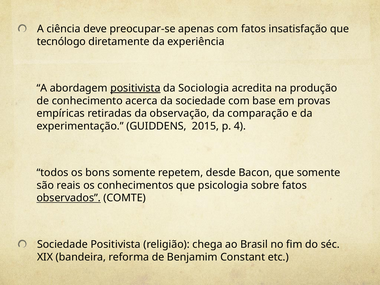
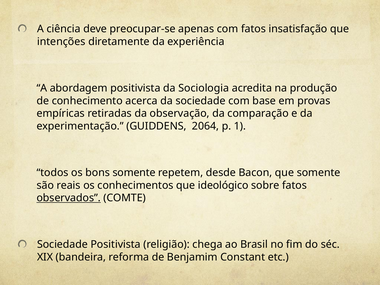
tecnólogo: tecnólogo -> intenções (61, 42)
positivista underline: present -> none (135, 88)
2015: 2015 -> 2064 (205, 126)
4: 4 -> 1 (240, 126)
psicologia: psicologia -> ideológico (223, 185)
